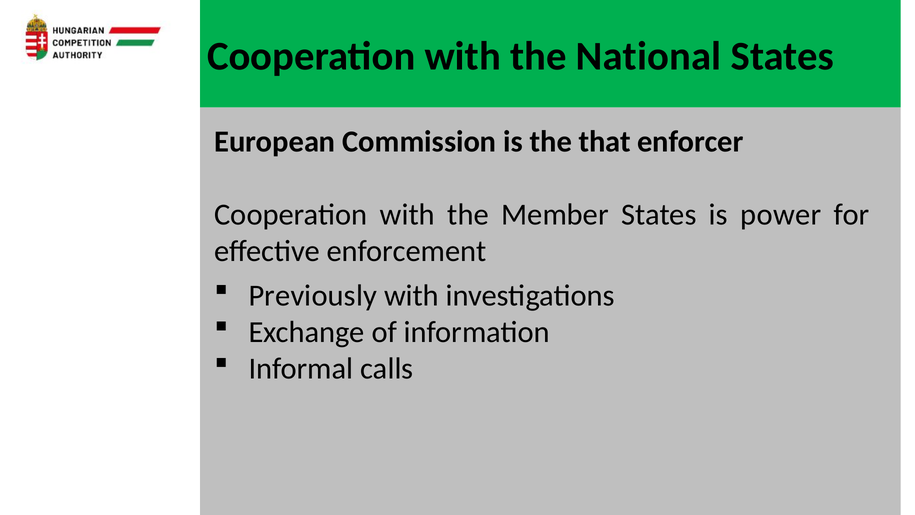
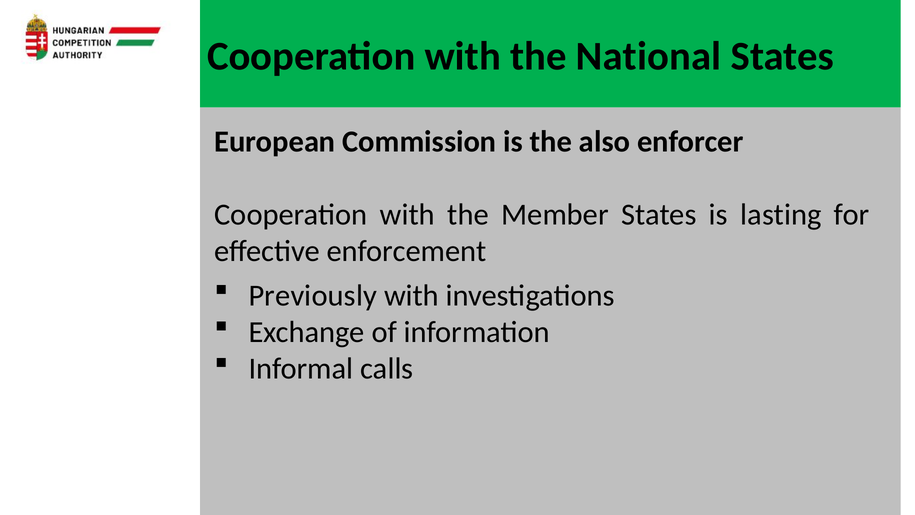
that: that -> also (605, 141)
power: power -> lasting (781, 215)
